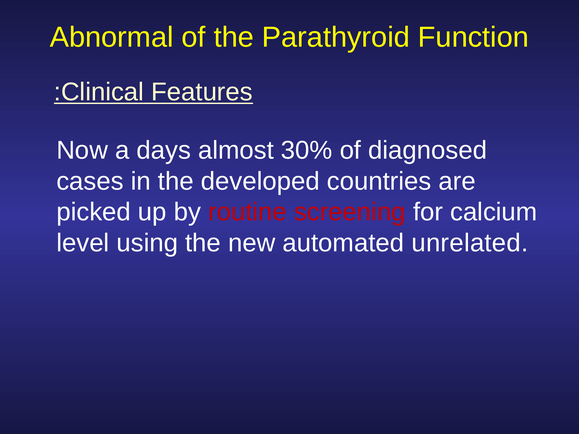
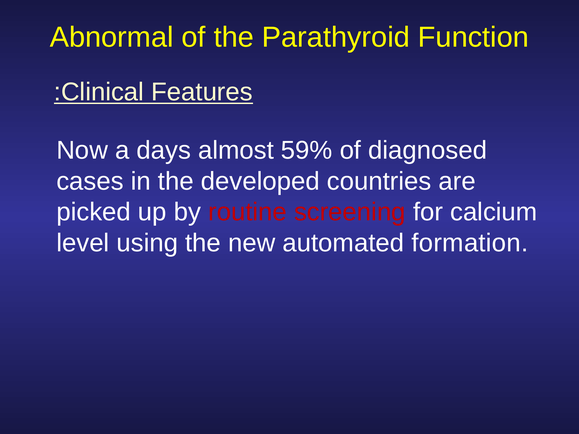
30%: 30% -> 59% (307, 150)
unrelated: unrelated -> formation (470, 243)
